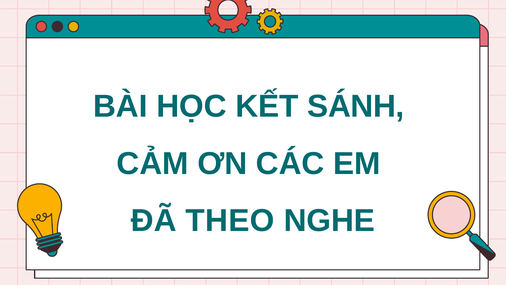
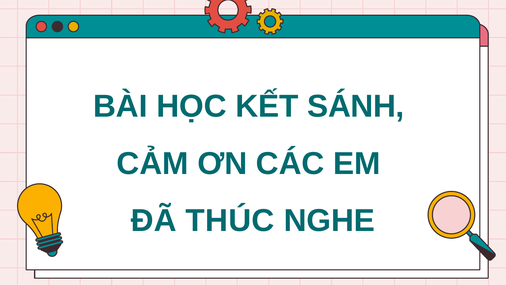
THEO: THEO -> THÚC (230, 220)
